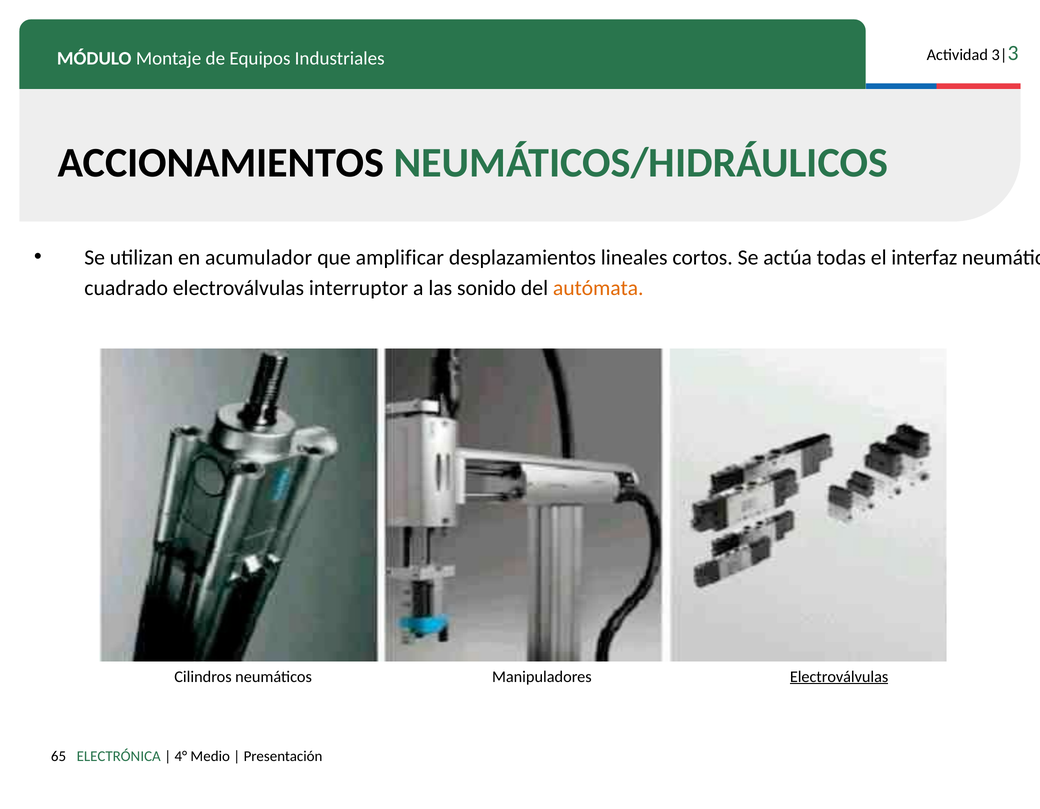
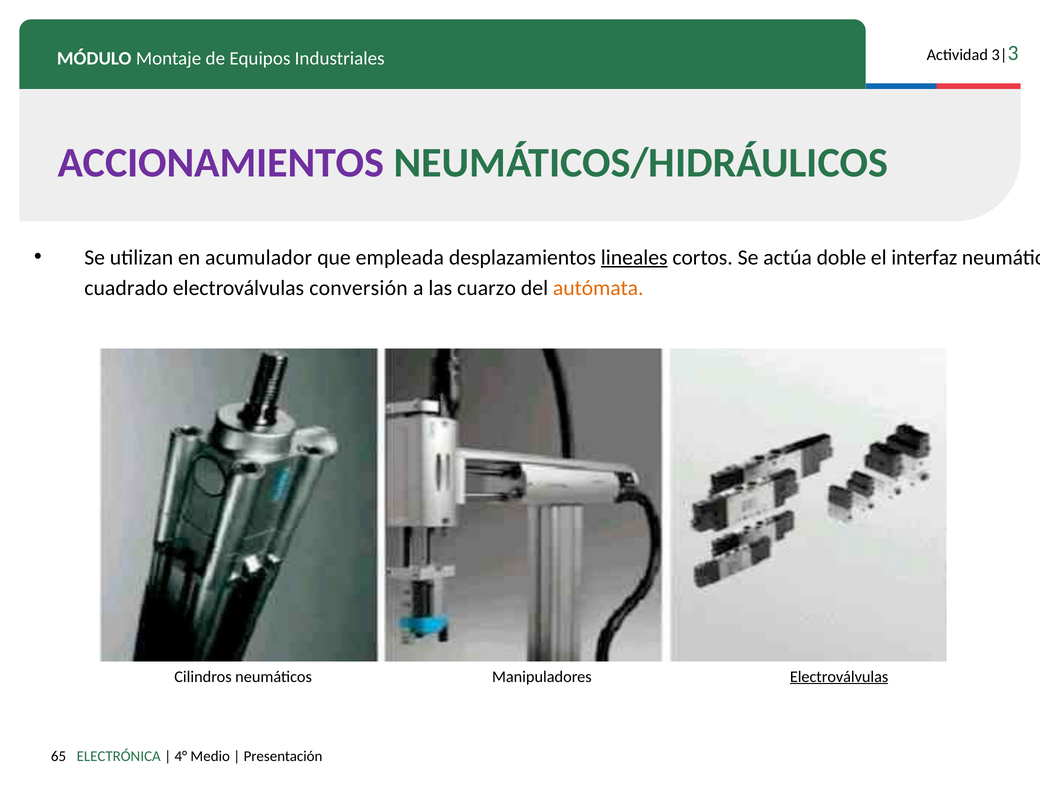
ACCIONAMIENTOS colour: black -> purple (221, 163)
amplificar: amplificar -> empleada (400, 257)
lineales underline: none -> present (634, 257)
todas: todas -> doble (841, 257)
interruptor: interruptor -> conversión (358, 288)
sonido: sonido -> cuarzo (486, 288)
